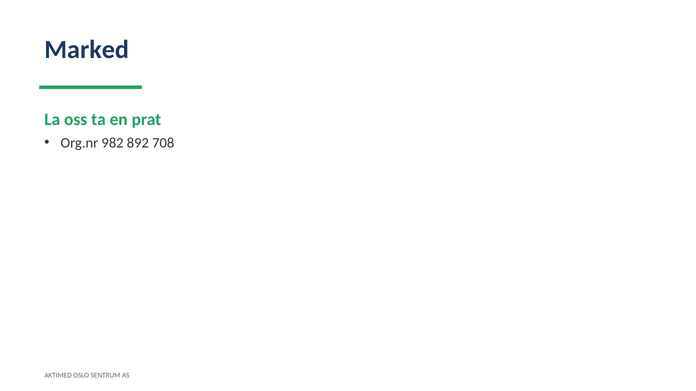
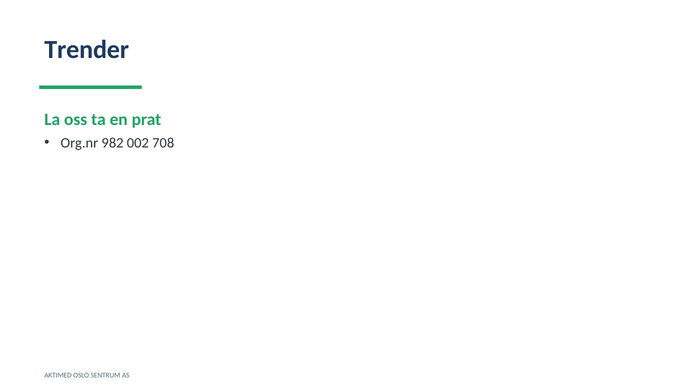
Marked: Marked -> Trender (87, 50)
892: 892 -> 002 (138, 143)
